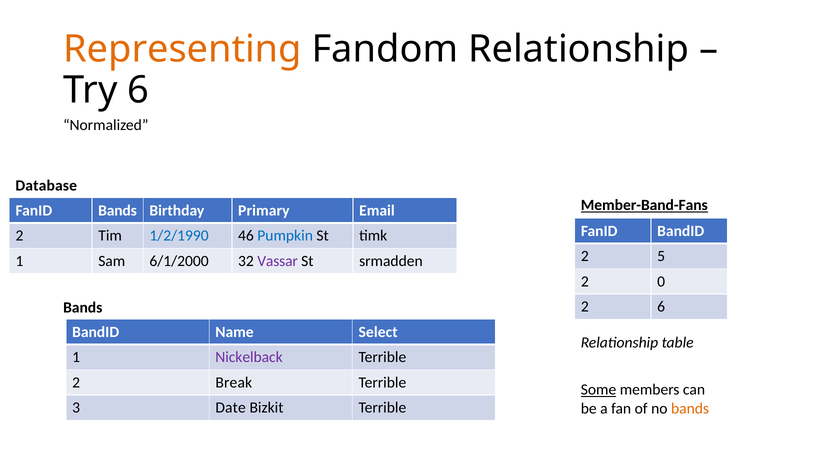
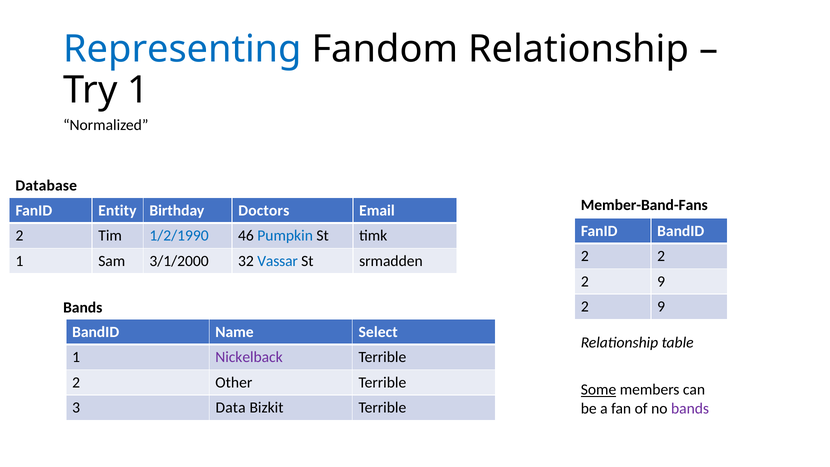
Representing colour: orange -> blue (183, 49)
Try 6: 6 -> 1 (138, 90)
Member-Band-Fans underline: present -> none (644, 205)
FanID Bands: Bands -> Entity (117, 210)
Primary: Primary -> Doctors (264, 210)
5: 5 -> 2 (661, 256)
6/1/2000: 6/1/2000 -> 3/1/2000 (179, 261)
Vassar colour: purple -> blue (278, 261)
0: 0 -> 9 (661, 282)
6: 6 -> 9 (661, 307)
Break: Break -> Other (234, 383)
Date: Date -> Data (231, 408)
bands colour: orange -> purple (690, 408)
